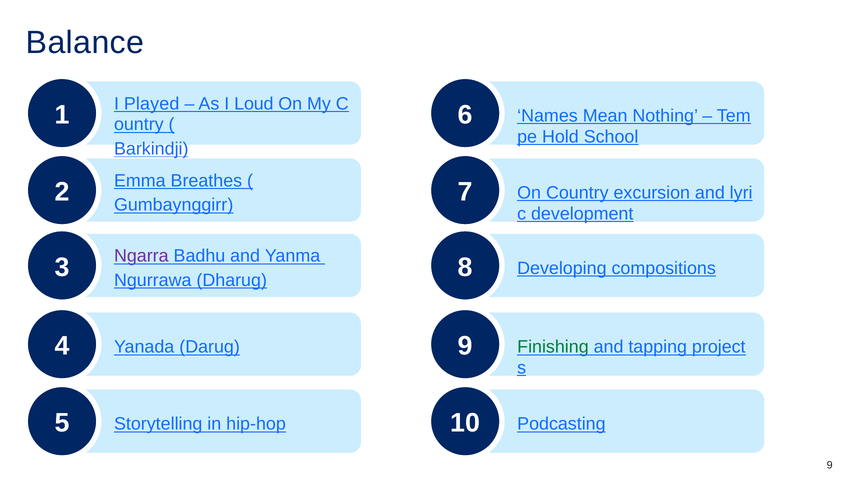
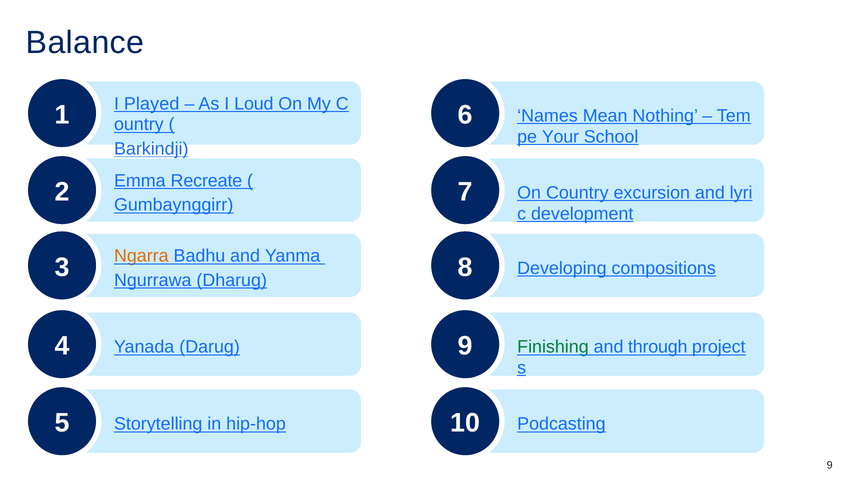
Hold: Hold -> Your (560, 137)
Breathes: Breathes -> Recreate (206, 181)
Ngarra colour: purple -> orange (141, 256)
tapping: tapping -> through (658, 347)
